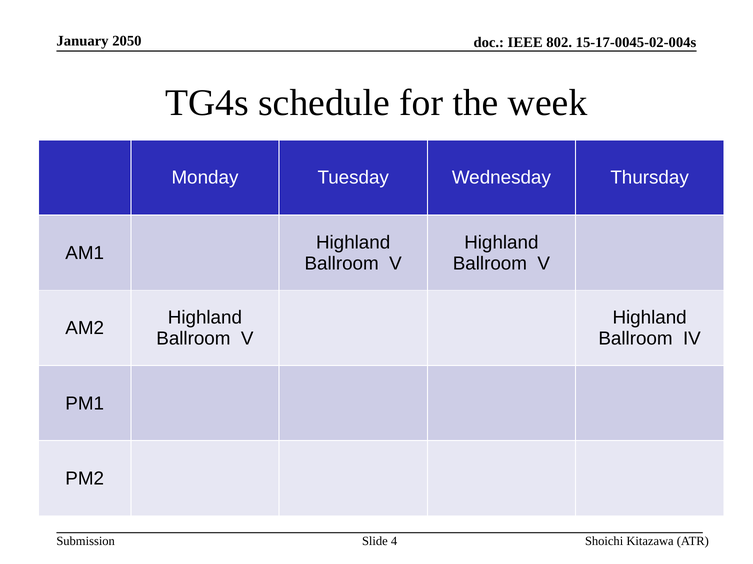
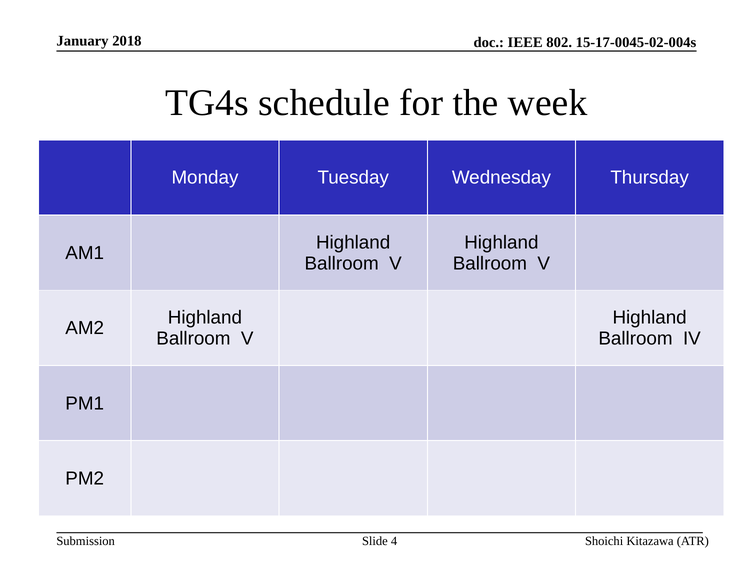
2050: 2050 -> 2018 (127, 41)
